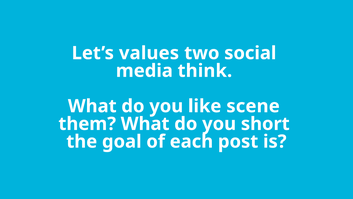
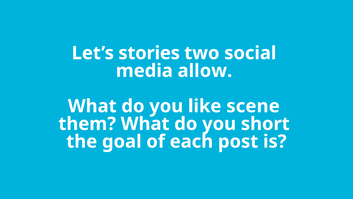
values: values -> stories (149, 53)
think: think -> allow (205, 71)
